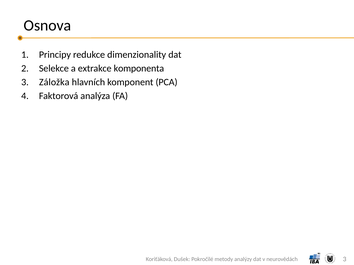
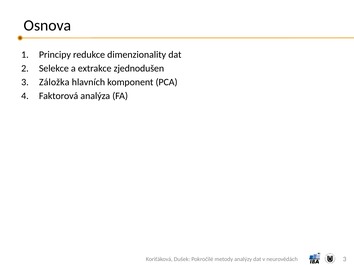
komponenta: komponenta -> zjednodušen (139, 68)
